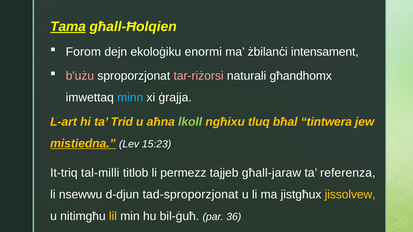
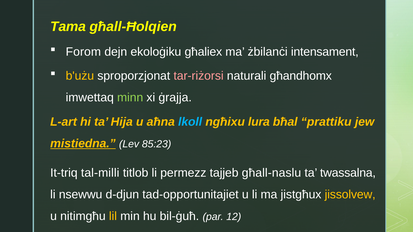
Tama underline: present -> none (68, 27)
enormi: enormi -> għaliex (203, 52)
b'użu colour: pink -> yellow (80, 76)
minn colour: light blue -> light green (130, 98)
Trid: Trid -> Hija (122, 122)
lkoll colour: light green -> light blue (190, 122)
tluq: tluq -> lura (259, 122)
tintwera: tintwera -> prattiku (326, 122)
15:23: 15:23 -> 85:23 (157, 144)
għall-jaraw: għall-jaraw -> għall-naslu (271, 173)
referenza: referenza -> twassalna (348, 173)
tad-sproporzjonat: tad-sproporzjonat -> tad-opportunitajiet (191, 195)
36: 36 -> 12 (234, 217)
